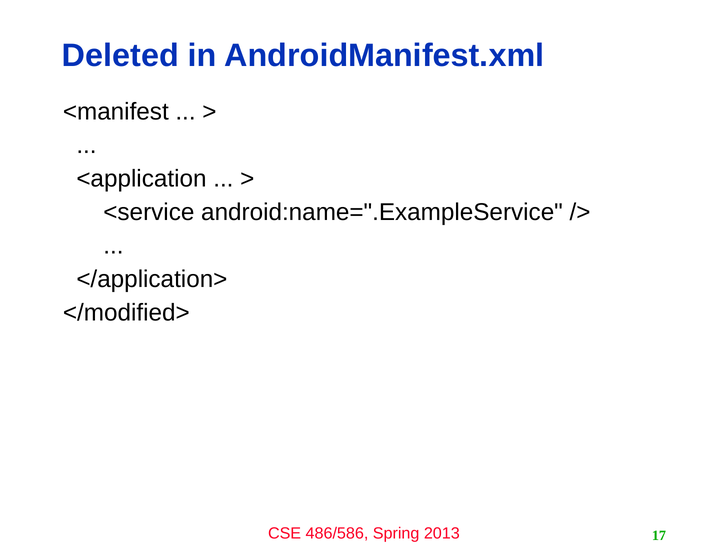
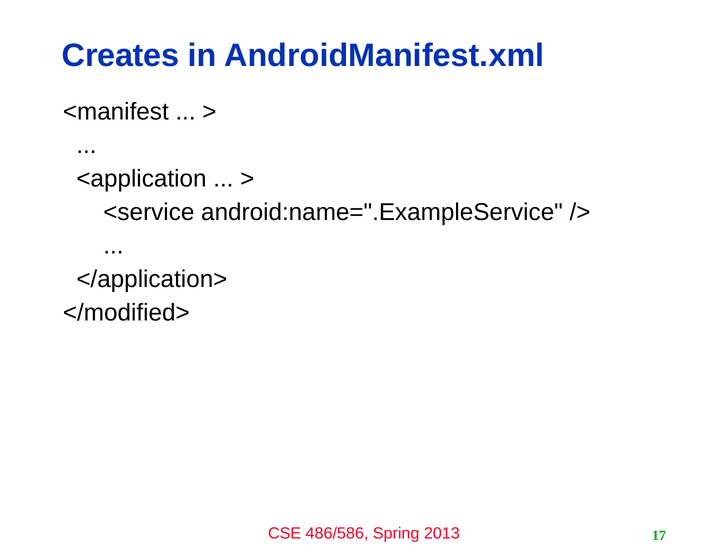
Deleted: Deleted -> Creates (121, 55)
